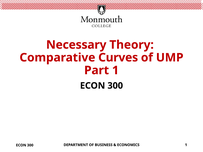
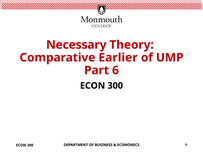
Curves: Curves -> Earlier (118, 58)
Part 1: 1 -> 6 (115, 70)
